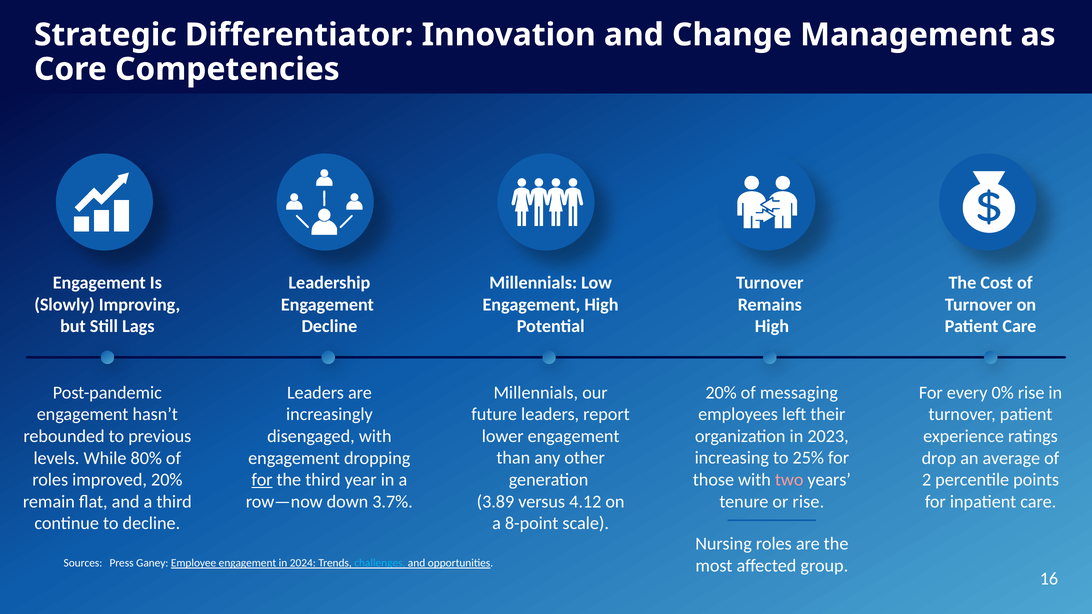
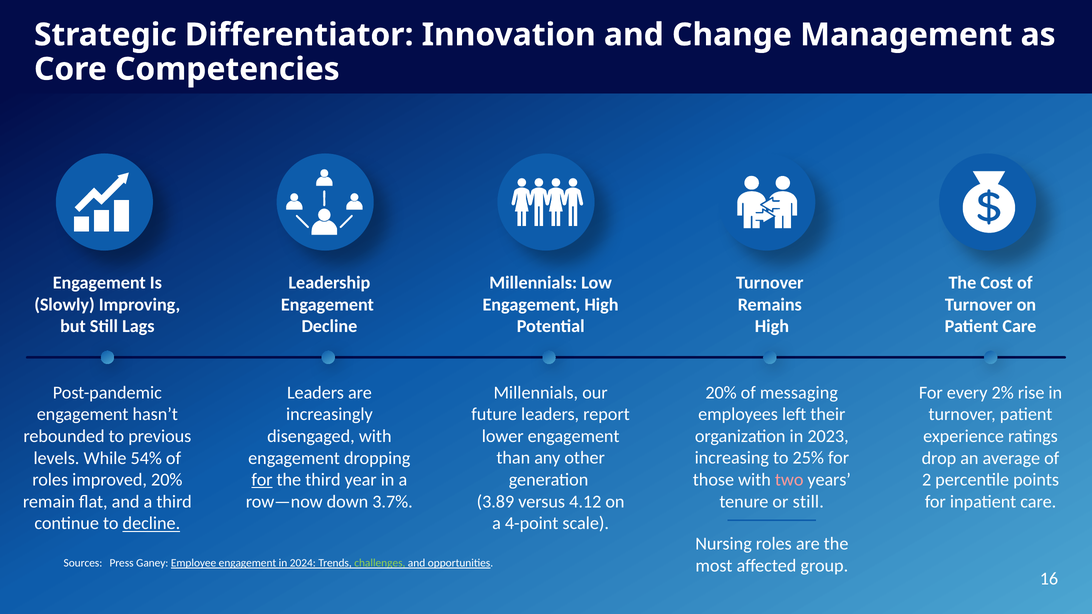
0%: 0% -> 2% (1003, 393)
80%: 80% -> 54% (146, 458)
or rise: rise -> still (808, 502)
8-point: 8-point -> 4-point (532, 524)
decline underline: none -> present (151, 524)
challenges colour: light blue -> light green (380, 563)
